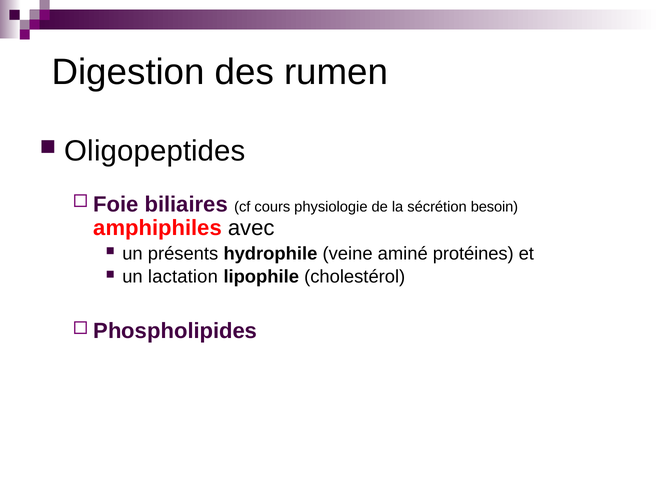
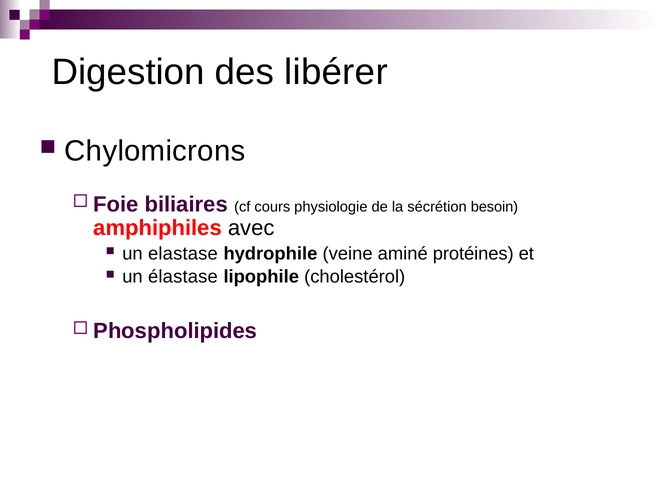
rumen: rumen -> libérer (336, 72)
Oligopeptides: Oligopeptides -> Chylomicrons (155, 151)
présents: présents -> elastase (183, 254)
lactation: lactation -> élastase (183, 277)
